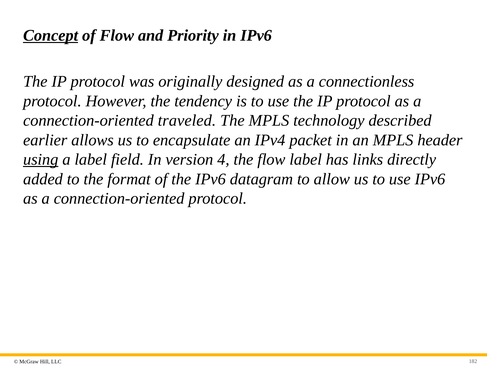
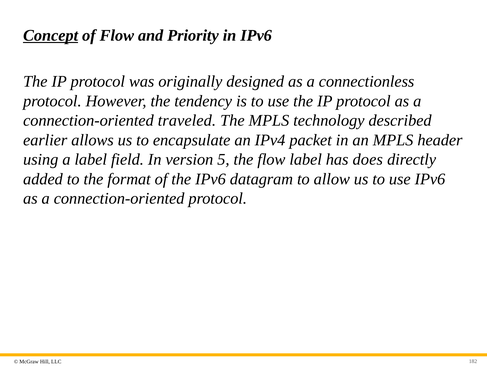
using underline: present -> none (41, 159)
4: 4 -> 5 (223, 159)
links: links -> does (368, 159)
